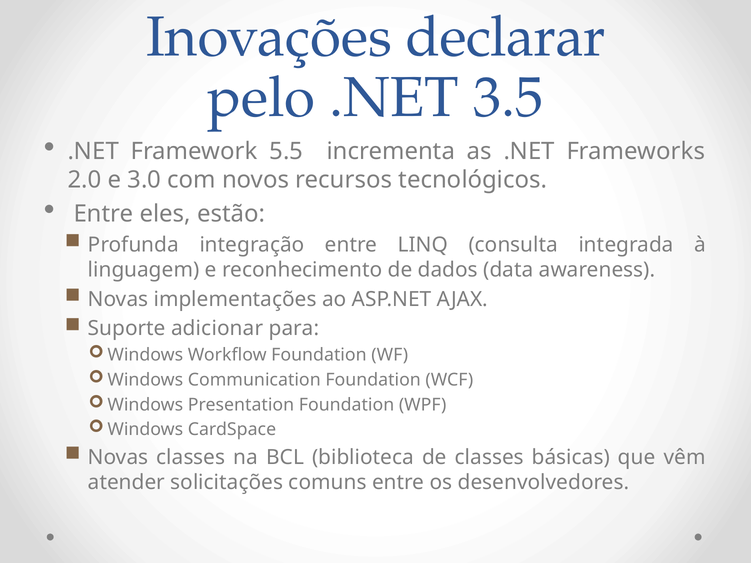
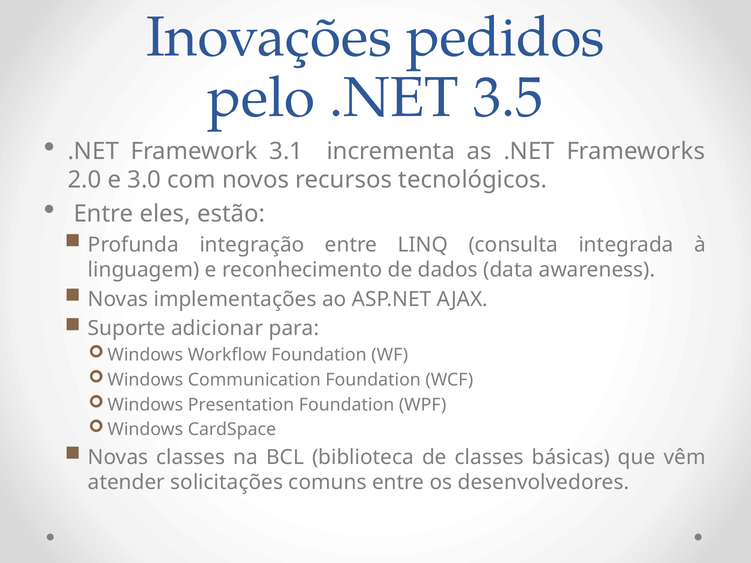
declarar: declarar -> pedidos (505, 37)
5.5: 5.5 -> 3.1 (286, 151)
